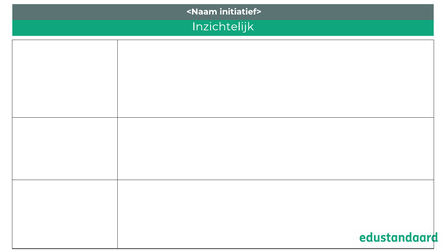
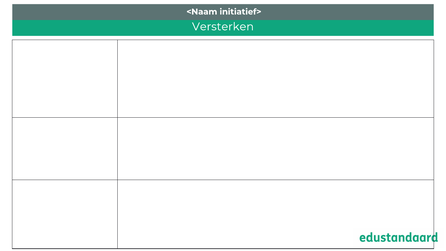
Inzichtelijk: Inzichtelijk -> Versterken (223, 27)
